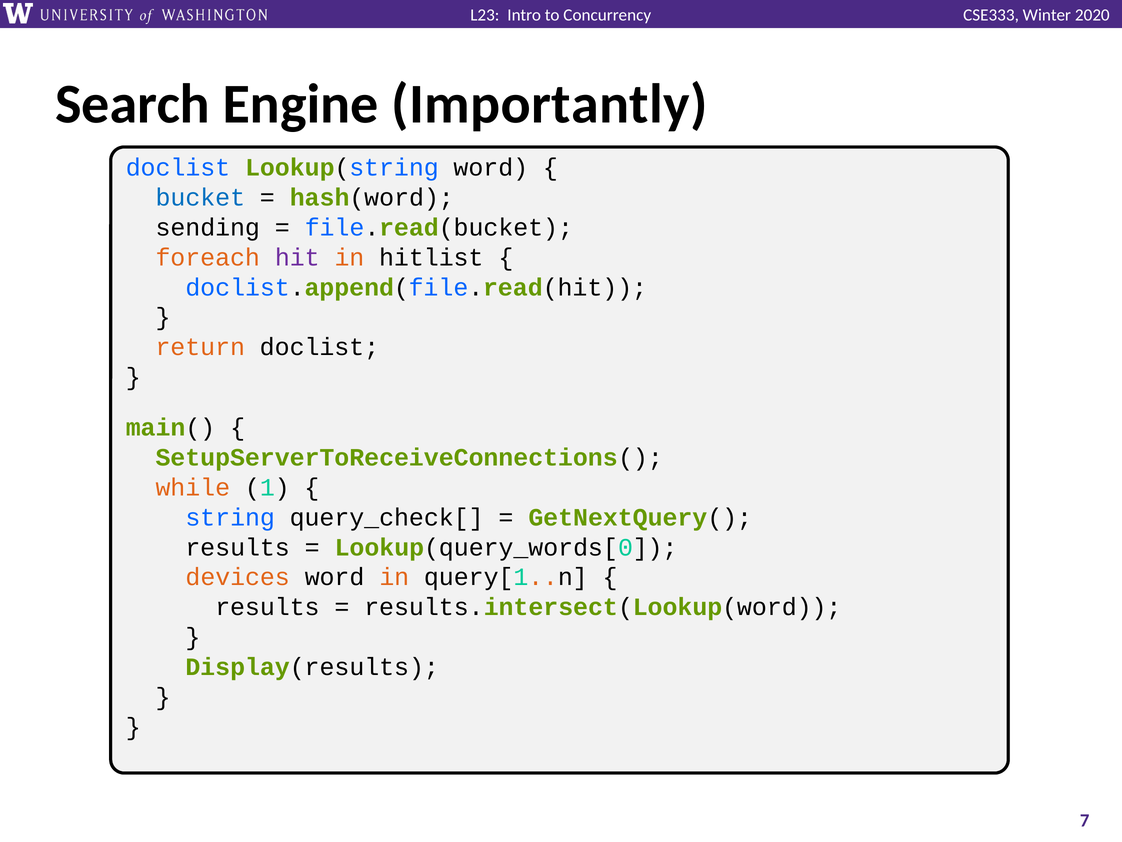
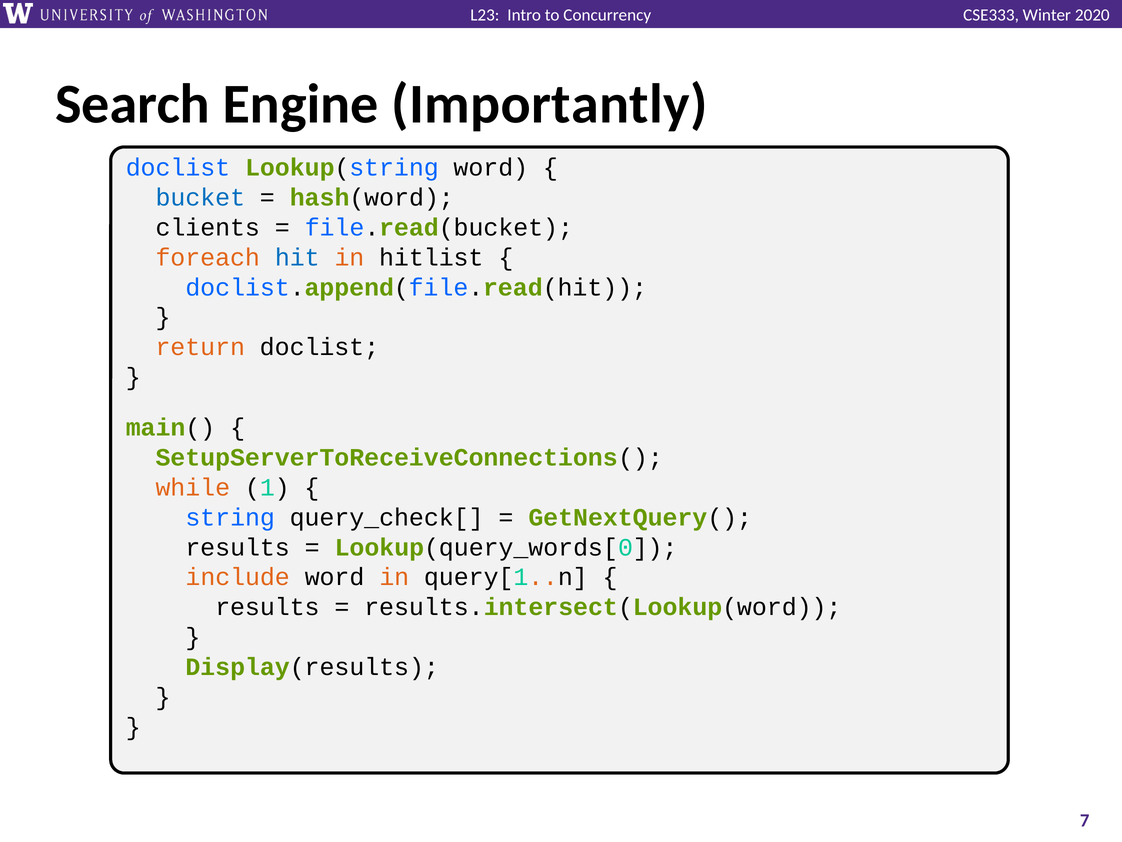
sending: sending -> clients (208, 227)
hit colour: purple -> blue (297, 257)
devices: devices -> include (238, 577)
